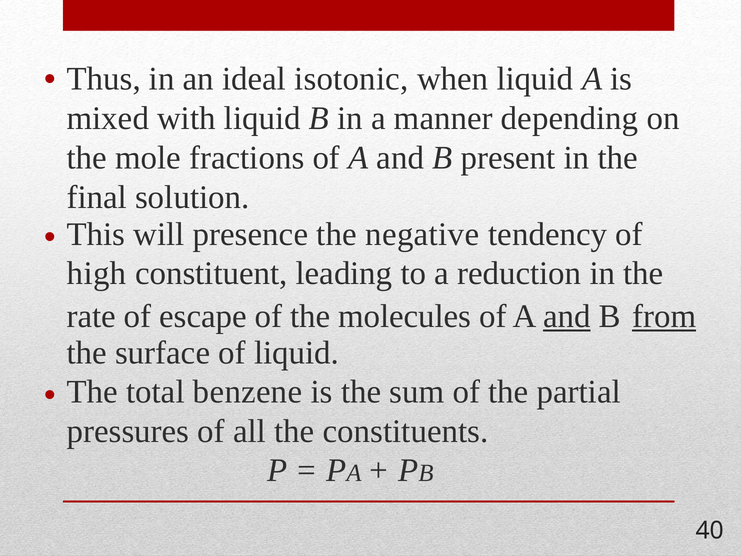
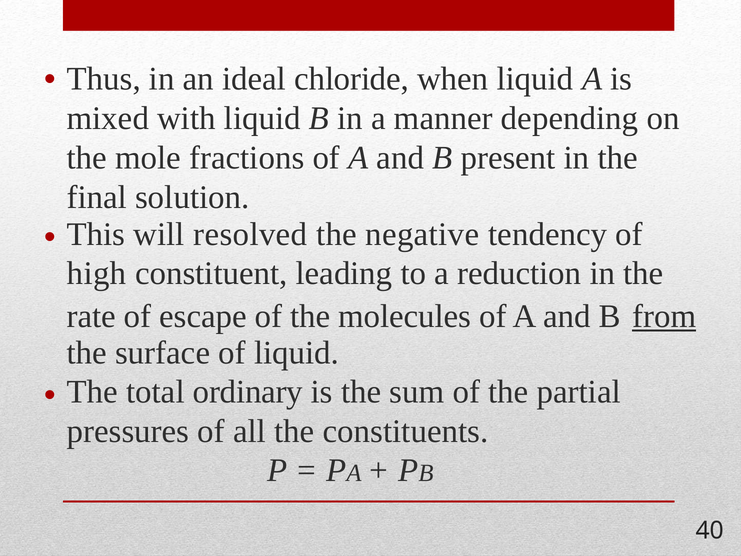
isotonic: isotonic -> chloride (352, 79)
presence: presence -> resolved (250, 234)
and underline: present -> none (567, 316)
benzene: benzene -> ordinary (248, 392)
